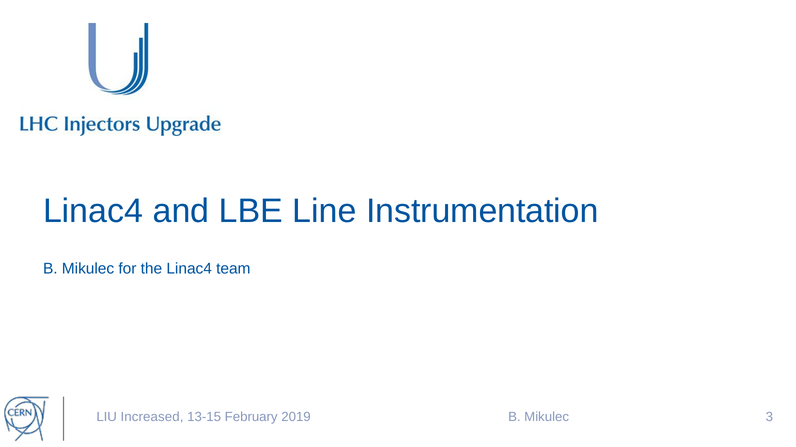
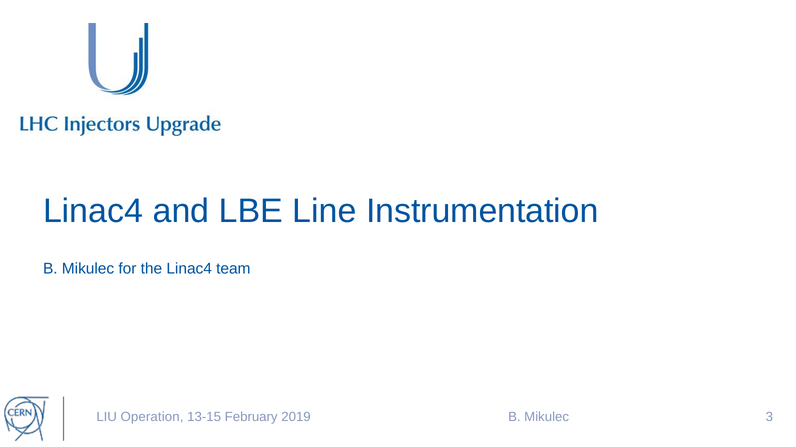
Increased: Increased -> Operation (152, 418)
